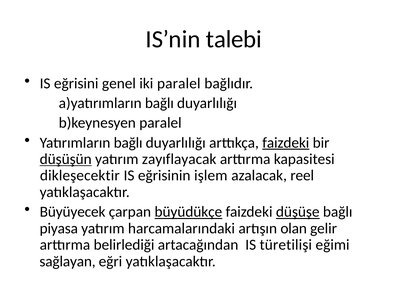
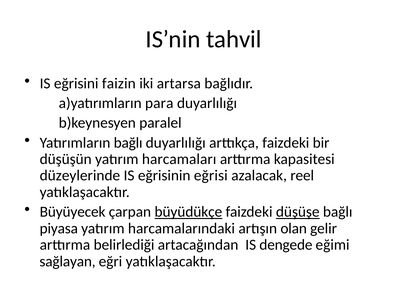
talebi: talebi -> tahvil (234, 39)
genel: genel -> faizin (119, 83)
iki paralel: paralel -> artarsa (179, 83)
a)yatırımların bağlı: bağlı -> para (159, 103)
faizdeki underline: present -> none (286, 143)
düşüşün underline: present -> none (66, 159)
zayıflayacak: zayıflayacak -> harcamaları (179, 159)
dikleşecektir: dikleşecektir -> düzeylerinde (80, 176)
işlem: işlem -> eğrisi (211, 176)
türetilişi: türetilişi -> dengede (286, 245)
